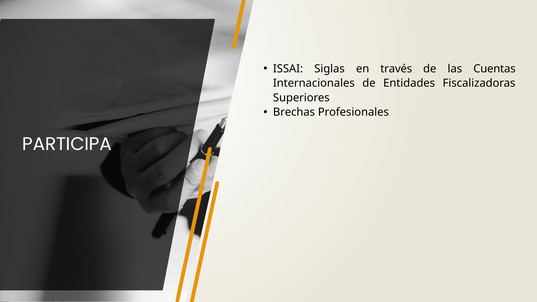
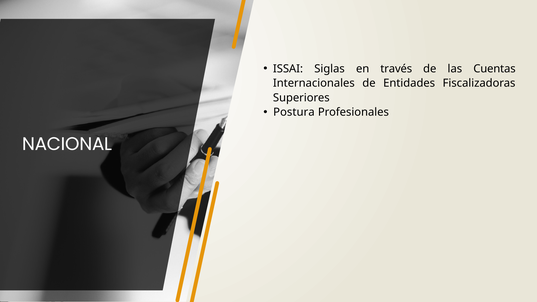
Brechas: Brechas -> Postura (294, 112)
PARTICIPA: PARTICIPA -> NACIONAL (67, 144)
